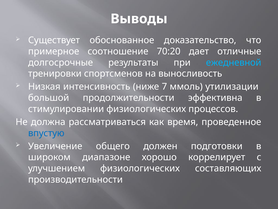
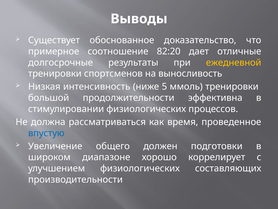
70:20: 70:20 -> 82:20 (169, 51)
ежедневной colour: light blue -> yellow (234, 62)
7: 7 -> 5 (164, 86)
ммоль утилизации: утилизации -> тренировки (232, 86)
